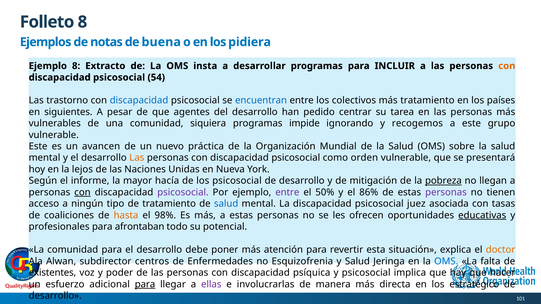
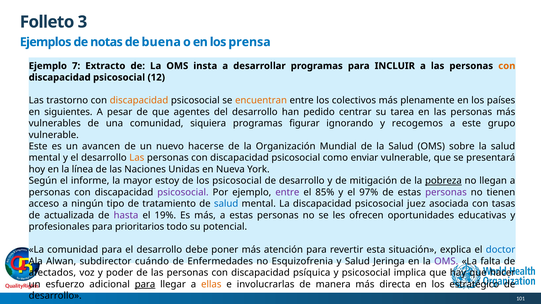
Folleto 8: 8 -> 3 (82, 22)
pidiera: pidiera -> prensa (250, 42)
Ejemplo 8: 8 -> 7 (76, 66)
54: 54 -> 12 (156, 77)
discapacidad colour: blue -> orange (139, 100)
encuentran colour: blue -> orange (261, 100)
más tratamiento: tratamiento -> plenamente (427, 100)
impide: impide -> figurar (304, 123)
práctica: práctica -> hacerse (206, 146)
orden: orden -> enviar (364, 158)
lejos: lejos -> línea (83, 169)
hacía: hacía -> estoy (167, 181)
con underline: present -> none (82, 192)
50%: 50% -> 85% (325, 192)
86%: 86% -> 97% (369, 192)
coaliciones: coaliciones -> actualizada (69, 215)
hasta colour: orange -> purple (126, 215)
98%: 98% -> 19% (165, 215)
educativas underline: present -> none (482, 215)
afrontaban: afrontaban -> prioritarios (140, 227)
doctor colour: orange -> blue (501, 250)
centros: centros -> cuándo (152, 261)
OMS colour: blue -> purple (446, 261)
existentes: existentes -> afectados (52, 273)
ellas colour: purple -> orange (211, 285)
